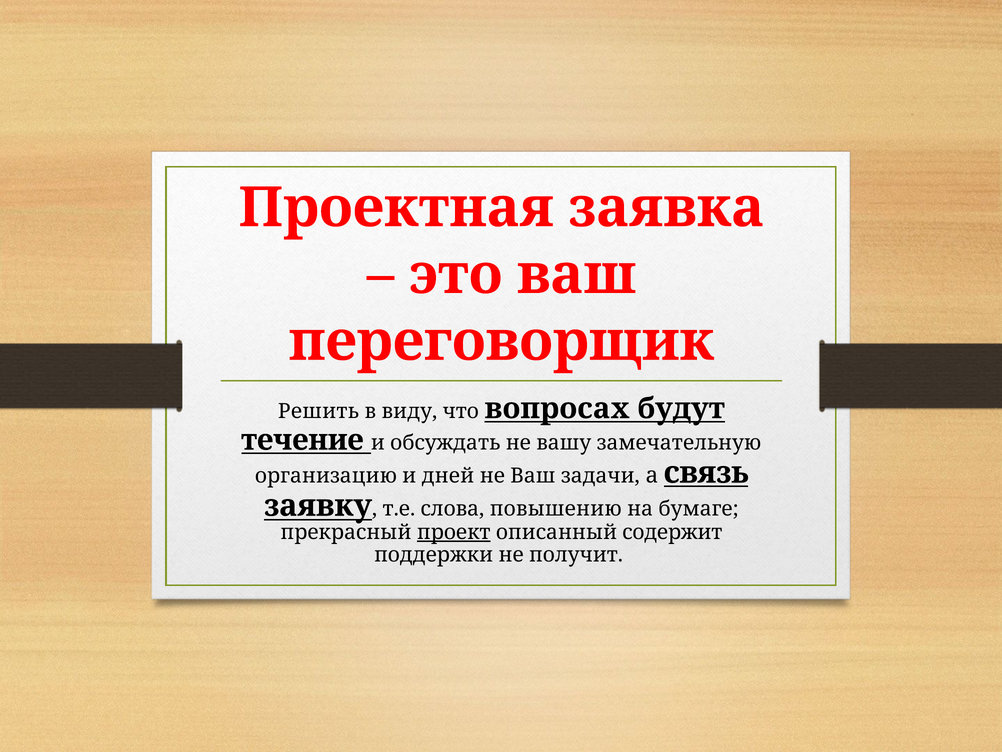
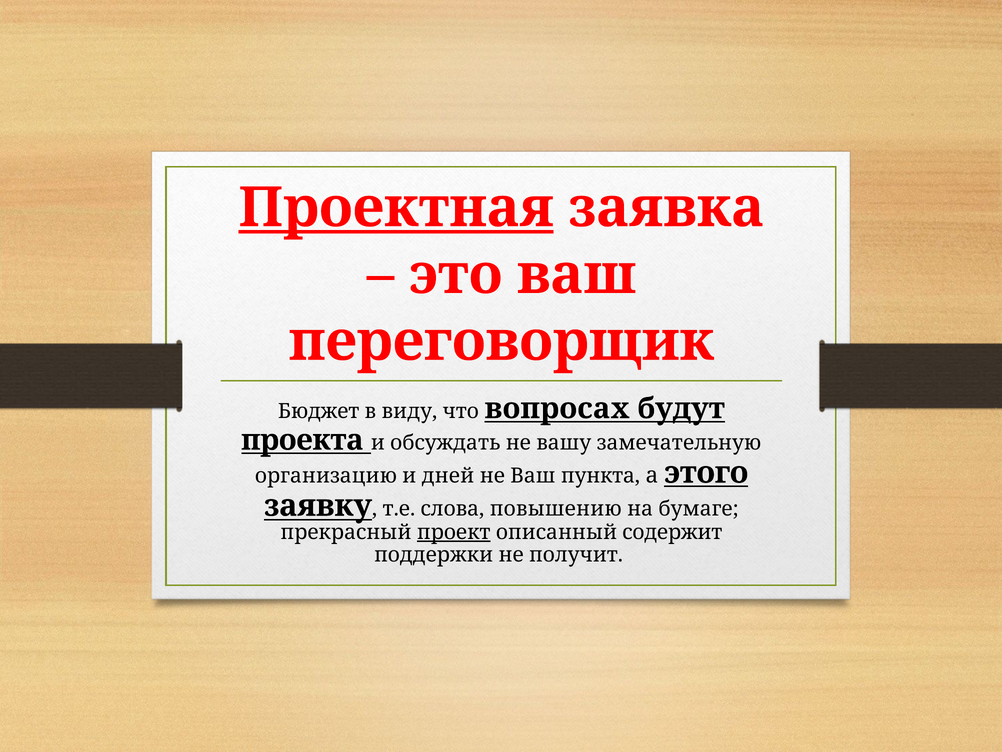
Проектная underline: none -> present (396, 208)
Решить: Решить -> Бюджет (319, 411)
течение: течение -> проекта (302, 440)
задачи: задачи -> пункта (600, 475)
связь: связь -> этого (706, 472)
